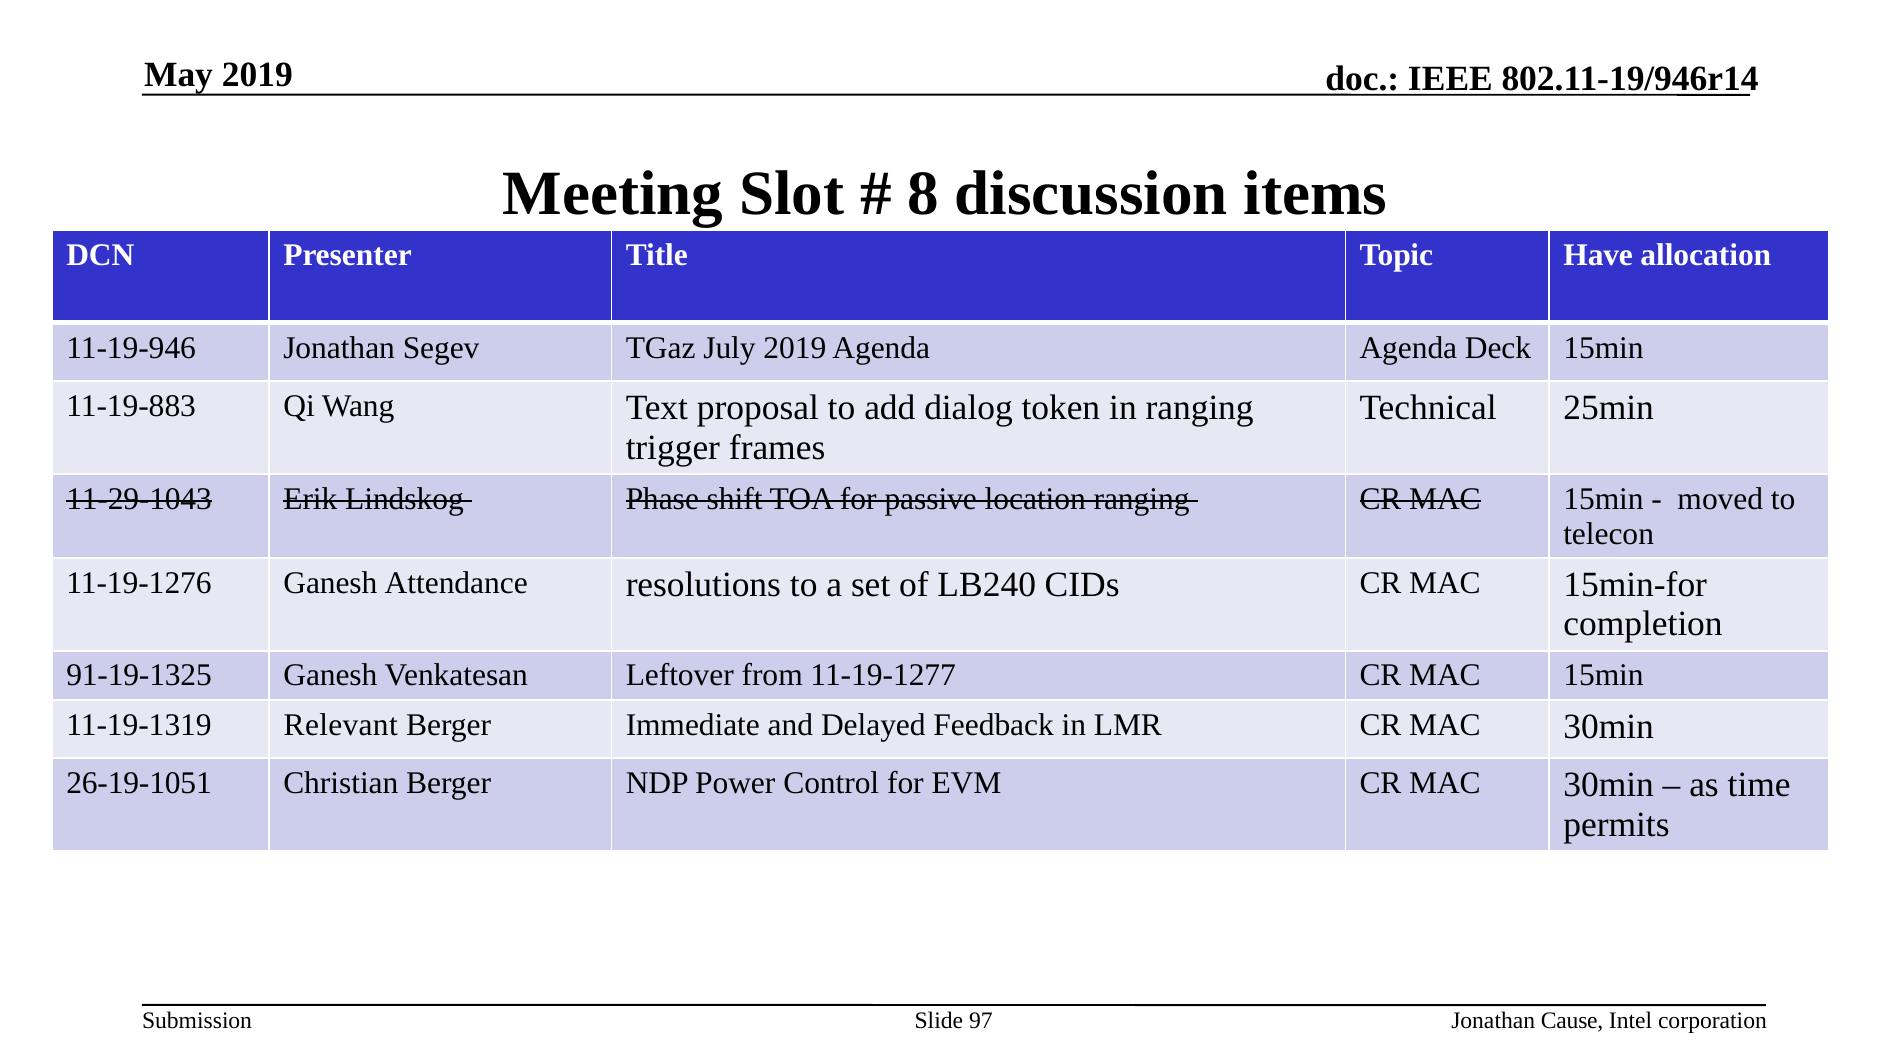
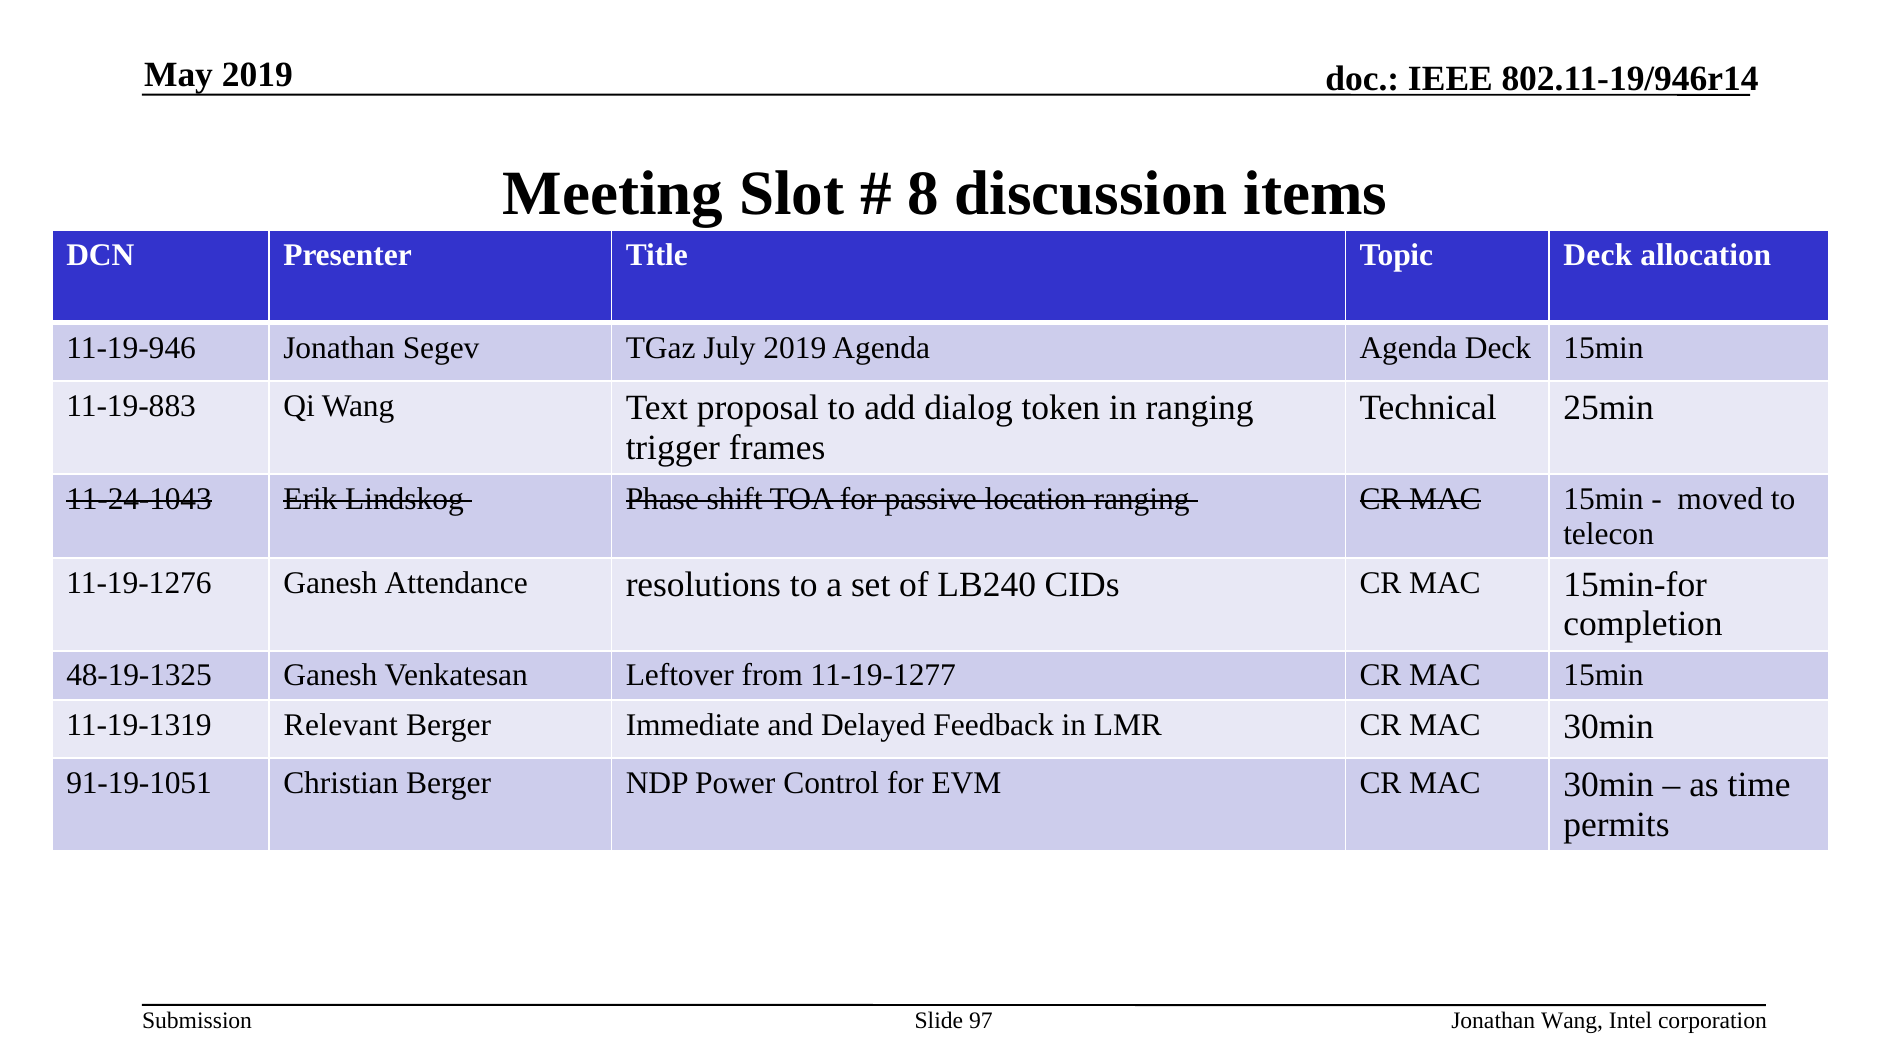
Topic Have: Have -> Deck (1598, 255)
11-29-1043: 11-29-1043 -> 11-24-1043 (139, 499)
91-19-1325: 91-19-1325 -> 48-19-1325 (139, 676)
26-19-1051: 26-19-1051 -> 91-19-1051 (139, 783)
Jonathan Cause: Cause -> Wang (1572, 1021)
